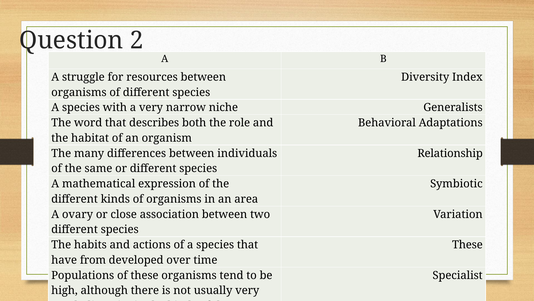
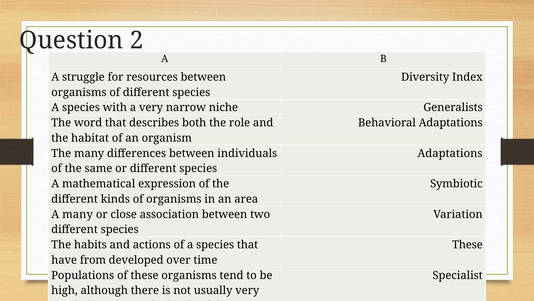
Relationship: Relationship -> Adaptations (450, 153)
A ovary: ovary -> many (78, 214)
